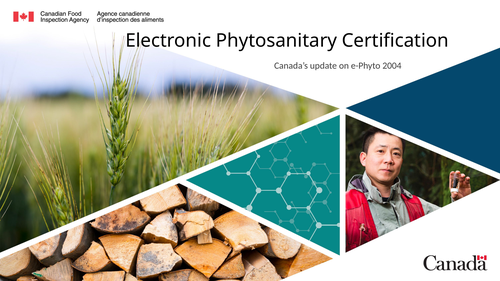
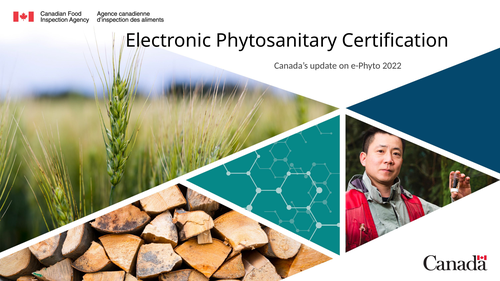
2004: 2004 -> 2022 (392, 66)
